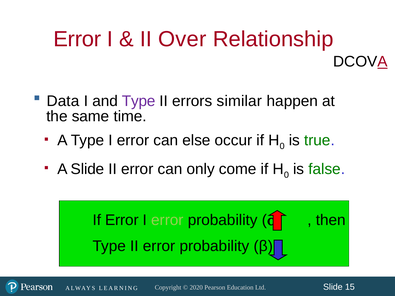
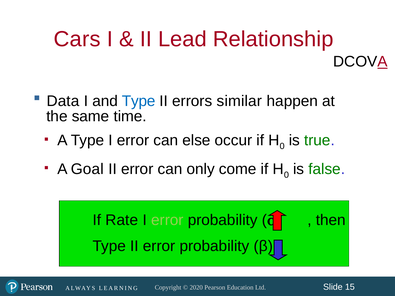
Error: Error -> Cars (77, 39)
Over: Over -> Lead (182, 39)
Type colour: purple -> blue (139, 101)
A Slide: Slide -> Goal (87, 169)
If Error: Error -> Rate (122, 220)
